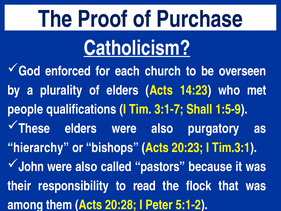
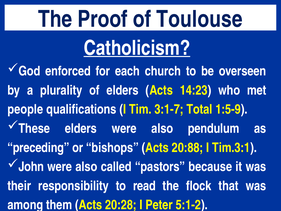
Purchase: Purchase -> Toulouse (199, 19)
Shall: Shall -> Total (199, 109)
purgatory: purgatory -> pendulum (214, 128)
hierarchy: hierarchy -> preceding (38, 147)
20:23: 20:23 -> 20:88 (187, 147)
